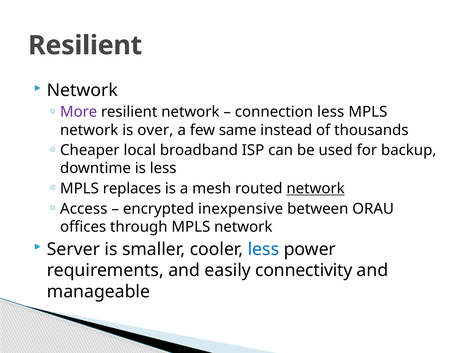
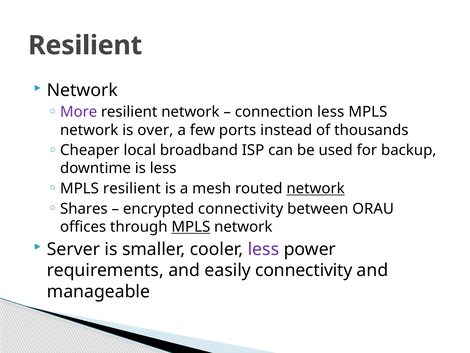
same: same -> ports (238, 130)
MPLS replaces: replaces -> resilient (132, 188)
Access: Access -> Shares (84, 208)
encrypted inexpensive: inexpensive -> connectivity (241, 208)
MPLS underline: none -> present (191, 227)
less colour: blue -> purple (263, 249)
